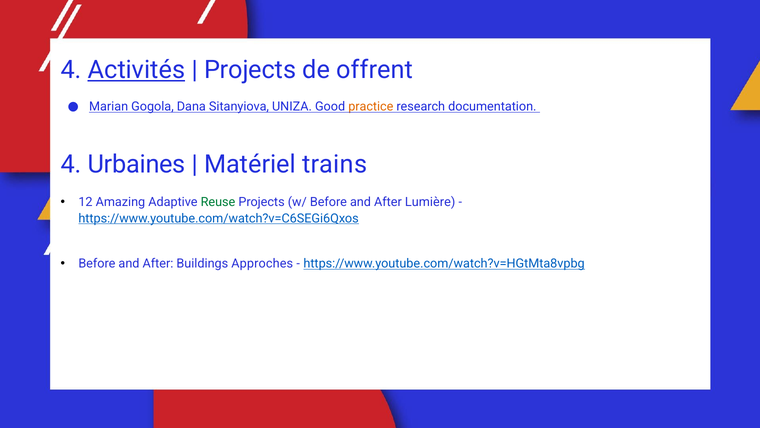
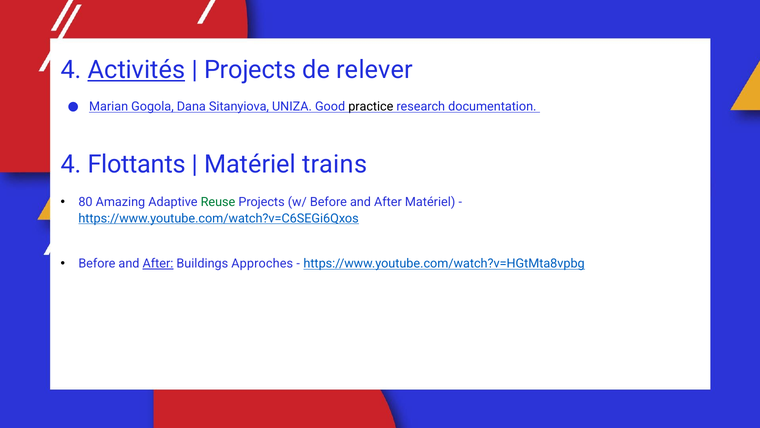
offrent: offrent -> relever (375, 70)
practice colour: orange -> black (371, 107)
Urbaines: Urbaines -> Flottants (137, 164)
12: 12 -> 80 (86, 202)
After Lumière: Lumière -> Matériel (430, 202)
After underline: none -> present (158, 263)
